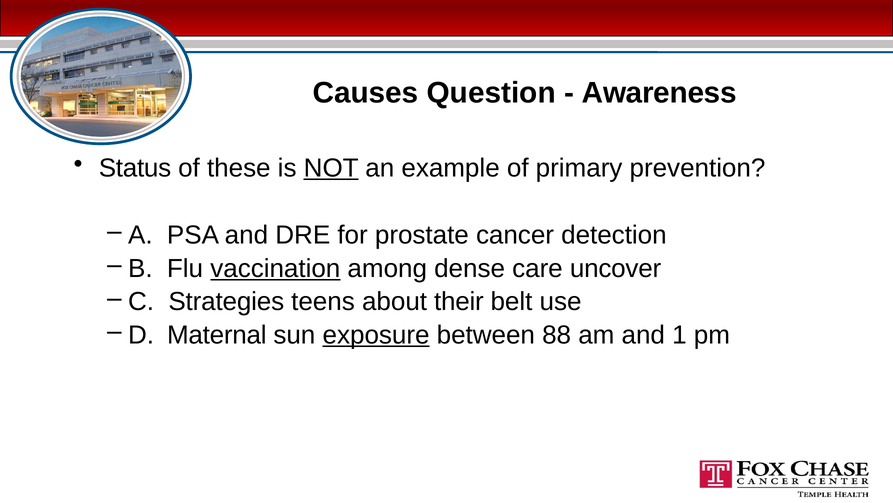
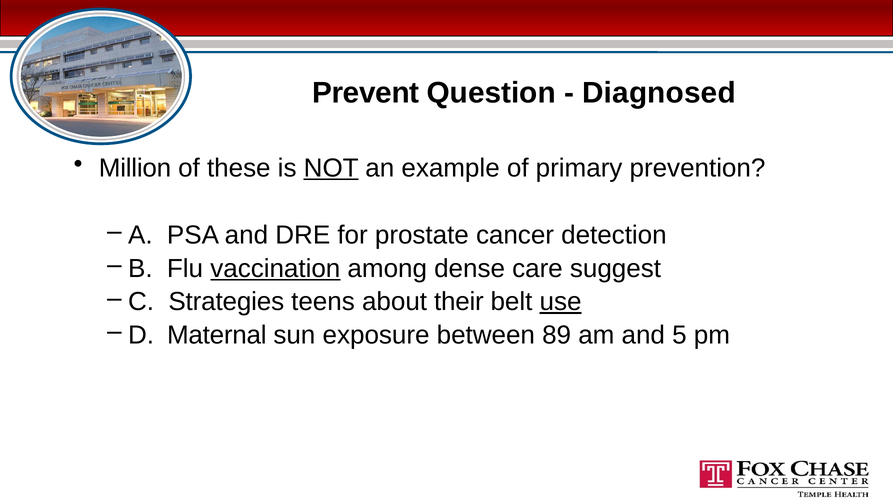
Causes: Causes -> Prevent (366, 93)
Awareness: Awareness -> Diagnosed (659, 93)
Status: Status -> Million (135, 168)
uncover: uncover -> suggest (615, 268)
use underline: none -> present (561, 301)
exposure underline: present -> none (376, 335)
88: 88 -> 89 (557, 335)
1: 1 -> 5 (679, 335)
